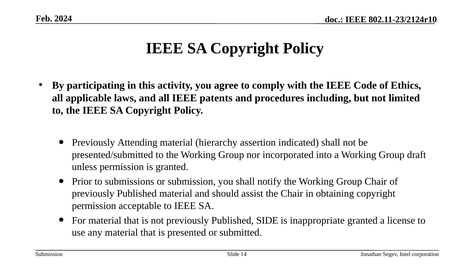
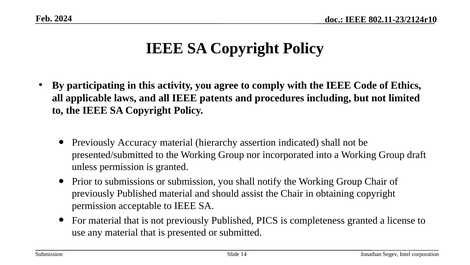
Attending: Attending -> Accuracy (137, 142)
SIDE: SIDE -> PICS (267, 220)
inappropriate: inappropriate -> completeness (317, 220)
